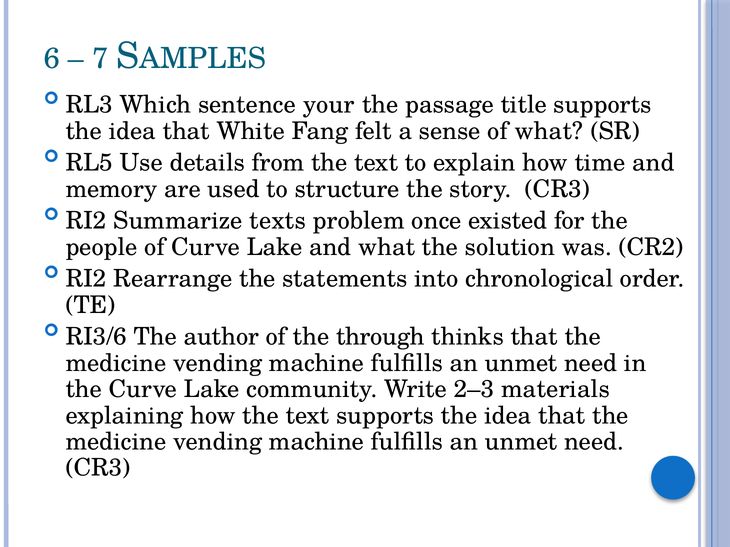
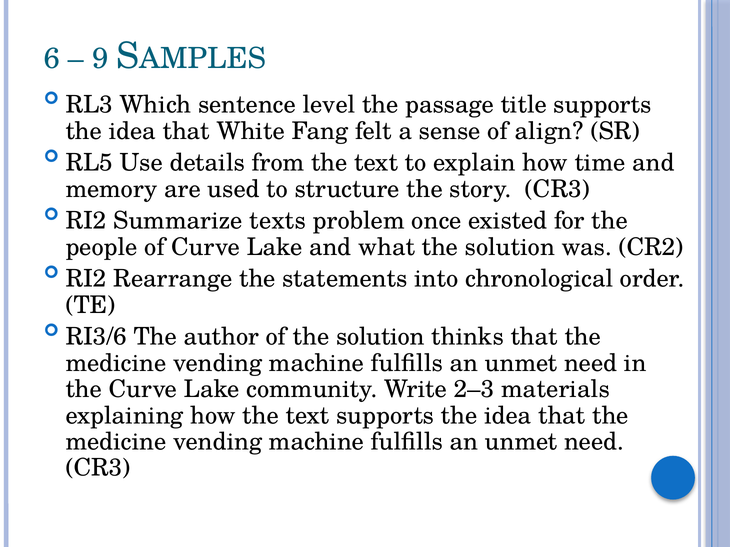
7: 7 -> 9 (100, 59)
your: your -> level (329, 105)
of what: what -> align (549, 131)
of the through: through -> solution (380, 337)
